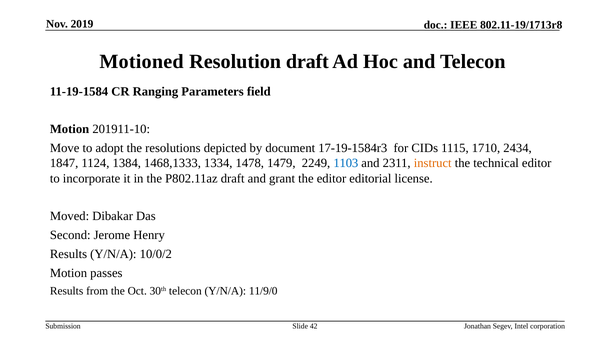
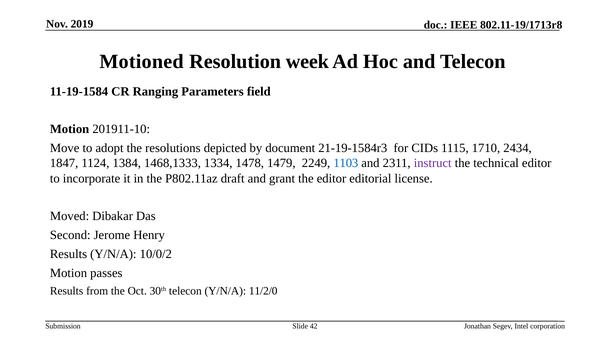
Resolution draft: draft -> week (307, 62)
17-19-1584r3: 17-19-1584r3 -> 21-19-1584r3 (353, 148)
instruct colour: orange -> purple (433, 163)
11/9/0: 11/9/0 -> 11/2/0 (263, 291)
